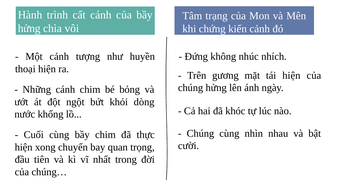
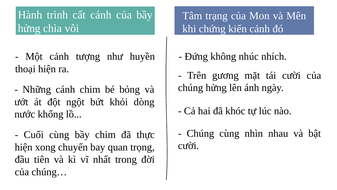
tái hiện: hiện -> cười (291, 75)
